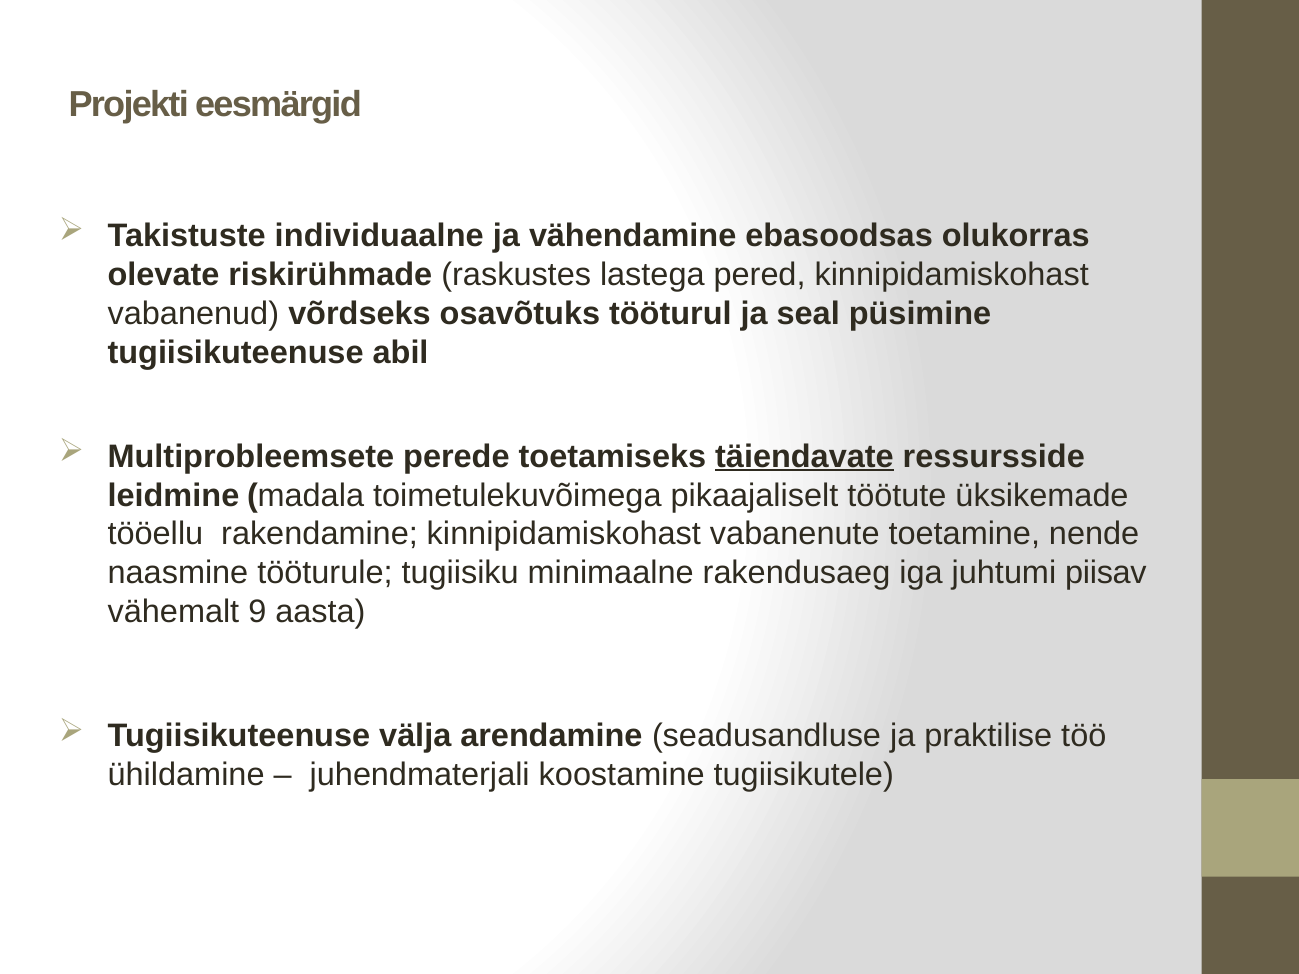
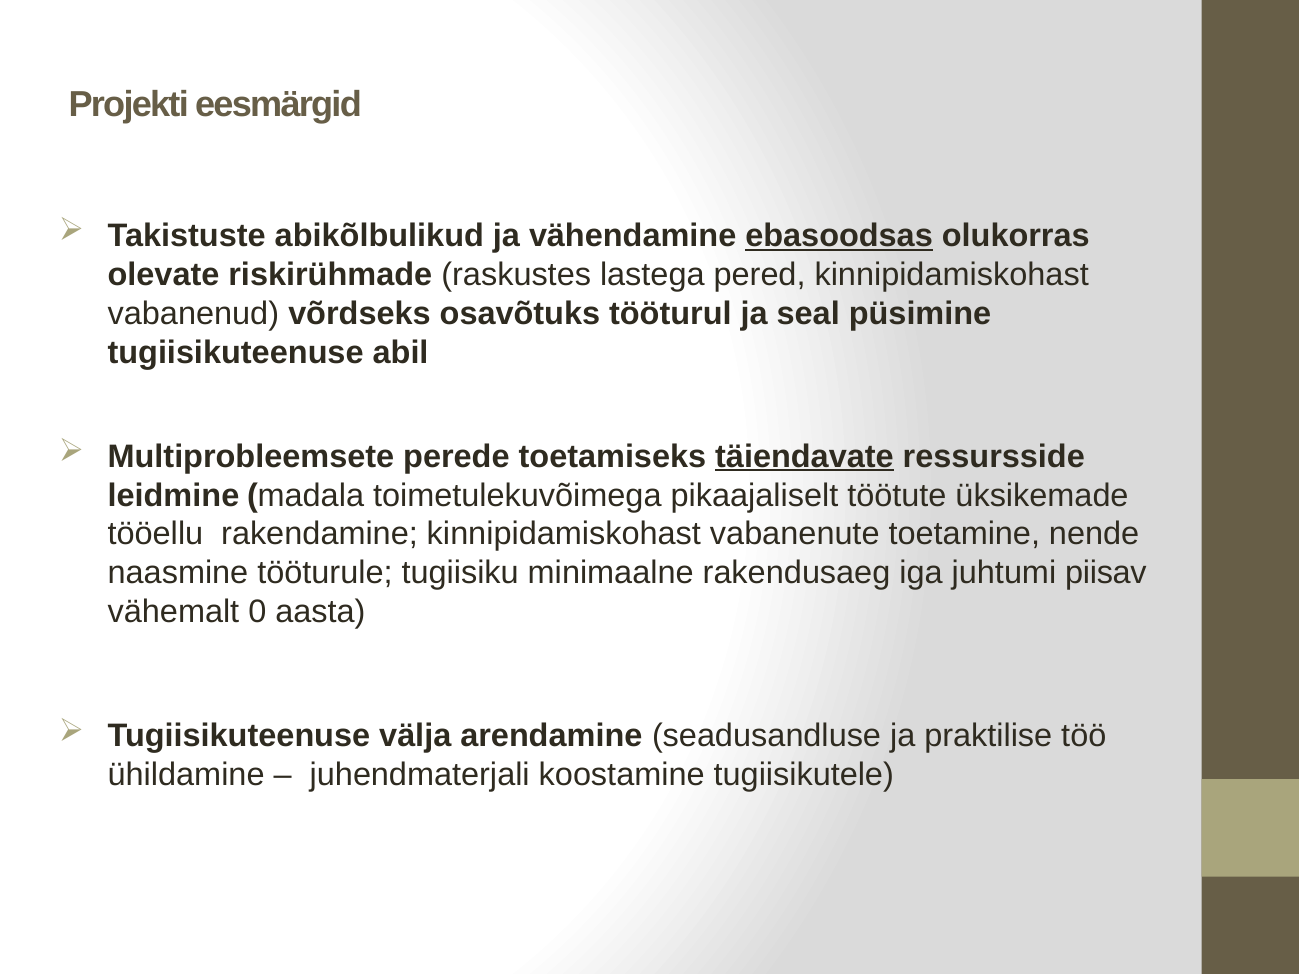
individuaalne: individuaalne -> abikõlbulikud (379, 236)
ebasoodsas underline: none -> present (839, 236)
9: 9 -> 0 (257, 612)
